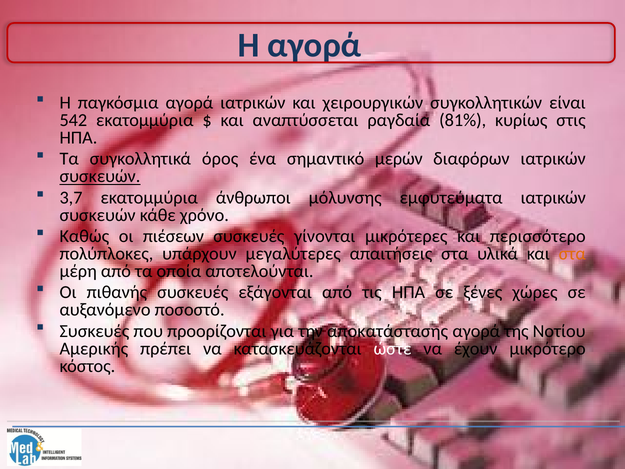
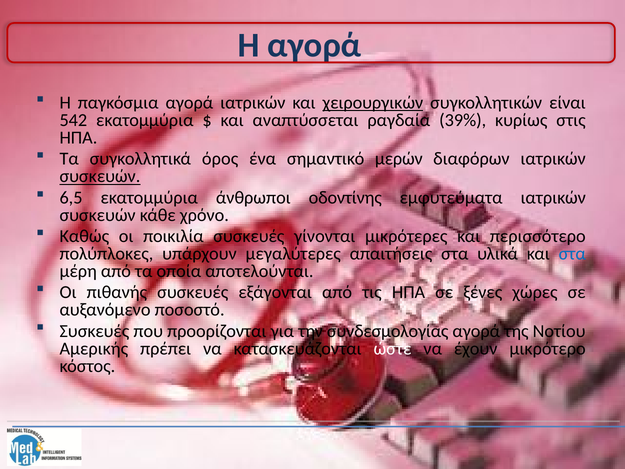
χειρουργικών underline: none -> present (373, 103)
81%: 81% -> 39% (463, 120)
3,7: 3,7 -> 6,5 (71, 198)
μόλυνσης: μόλυνσης -> οδοντίνης (345, 198)
πιέσεων: πιέσεων -> ποικιλία (173, 236)
στα colour: orange -> blue (572, 254)
αποκατάστασης: αποκατάστασης -> συνδεσμολογίας (388, 331)
